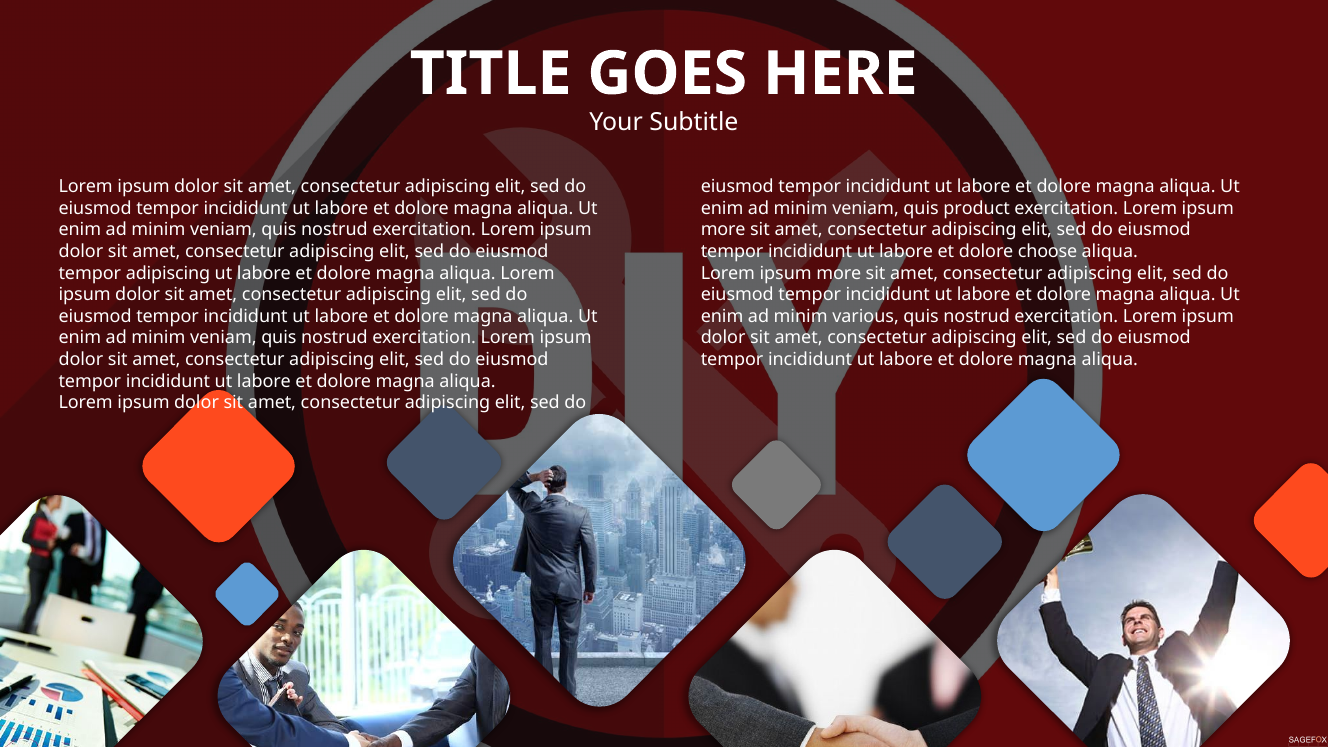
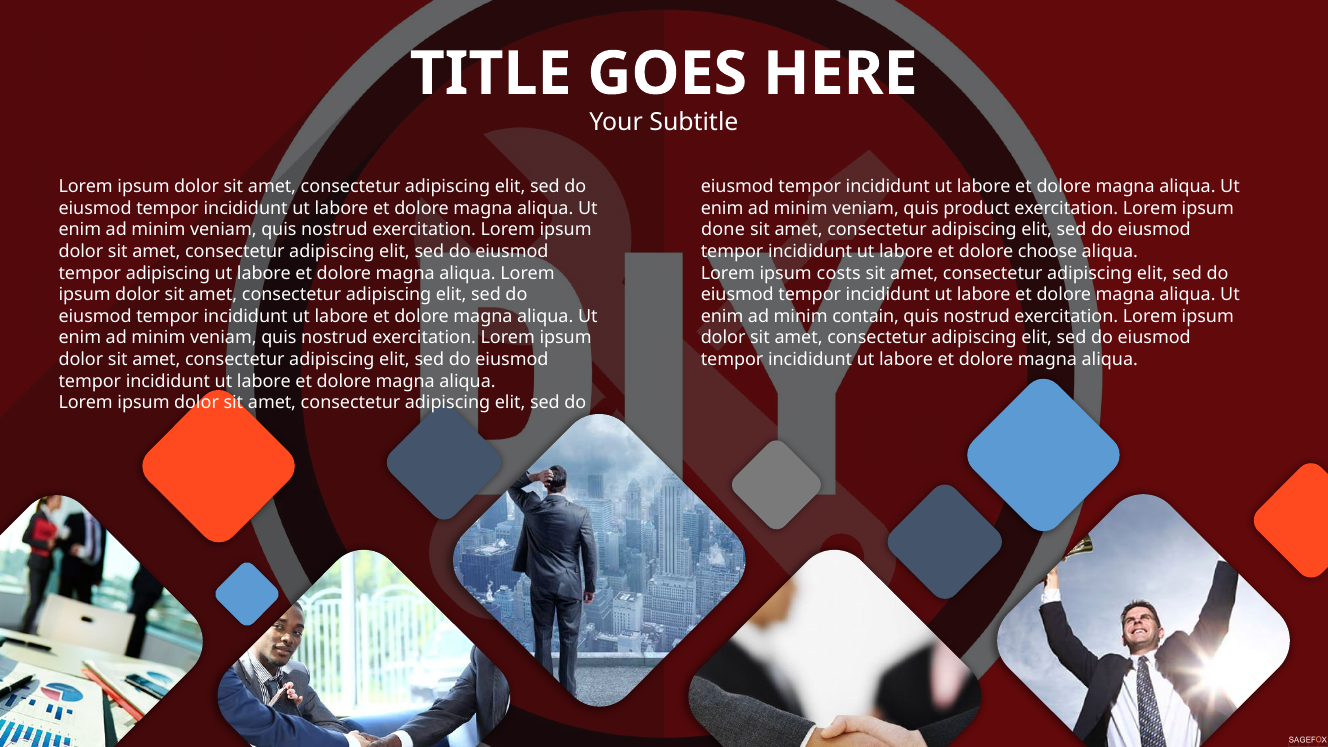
more: more -> done (723, 230)
more: more -> costs (839, 273)
various: various -> contain (866, 316)
